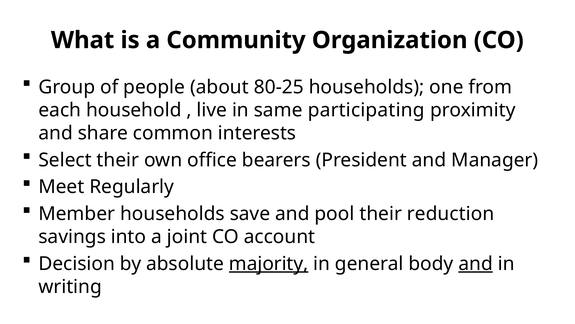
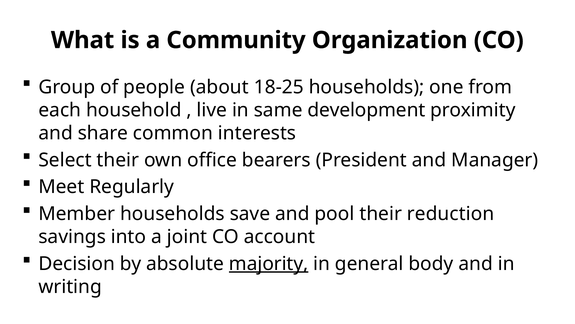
80-25: 80-25 -> 18-25 (279, 87)
participating: participating -> development (366, 110)
and underline: present -> none (476, 263)
